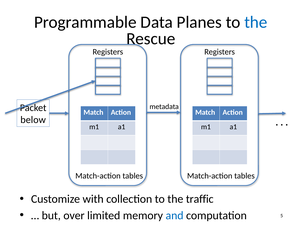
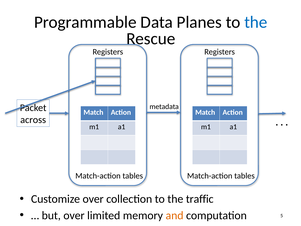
below: below -> across (33, 120)
Customize with: with -> over (93, 199)
and colour: blue -> orange (175, 215)
